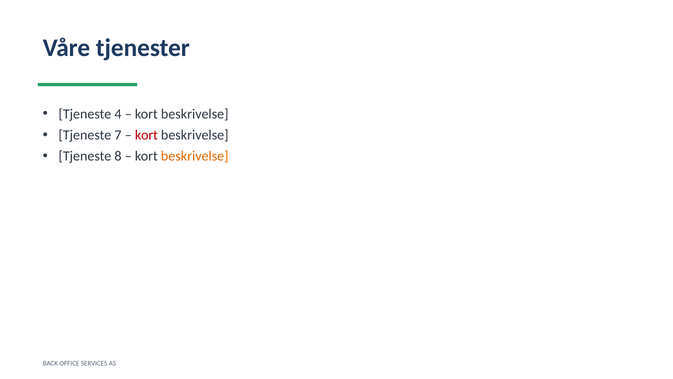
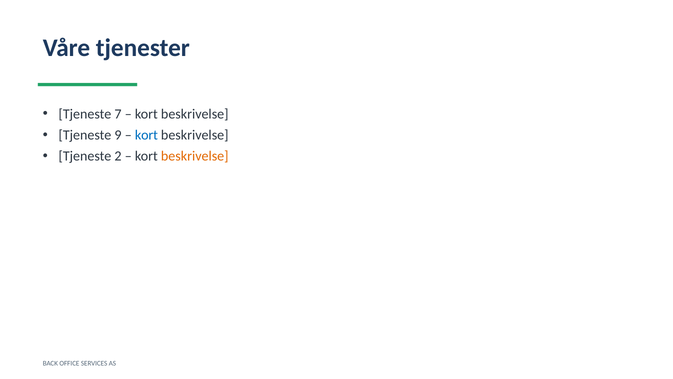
4: 4 -> 7 (118, 114)
7: 7 -> 9 (118, 135)
kort colour: red -> blue (146, 135)
8: 8 -> 2 (118, 156)
